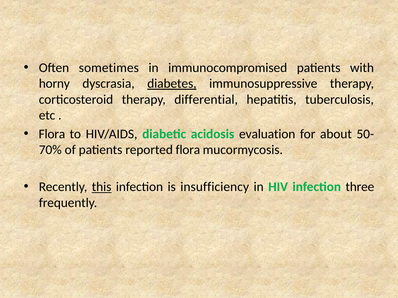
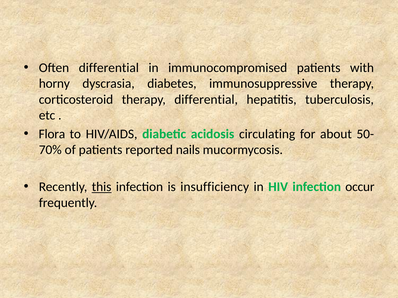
Often sometimes: sometimes -> differential (109, 68)
diabetes underline: present -> none (172, 84)
evaluation: evaluation -> circulating (267, 134)
reported flora: flora -> nails (188, 150)
three: three -> occur (360, 187)
